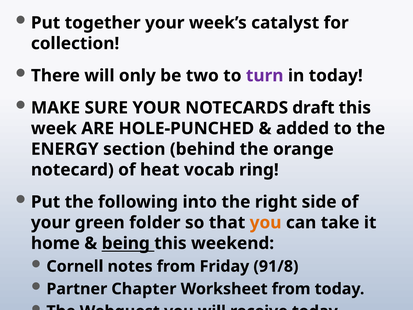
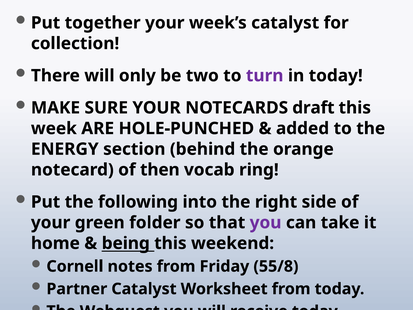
heat: heat -> then (160, 170)
you colour: orange -> purple (266, 222)
91/8: 91/8 -> 55/8 (276, 266)
Partner Chapter: Chapter -> Catalyst (144, 289)
